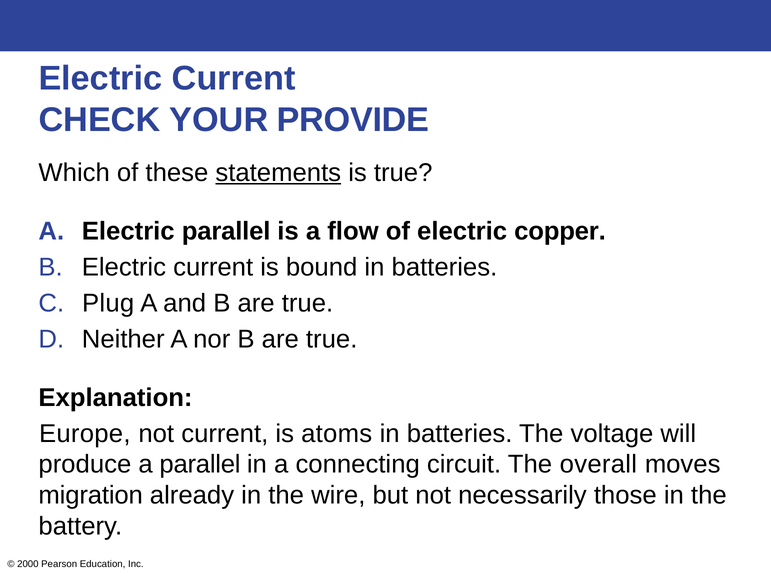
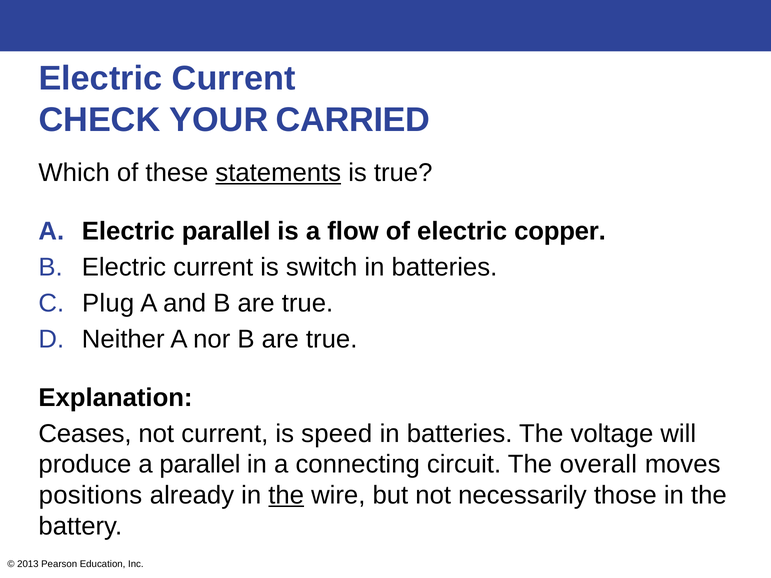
PROVIDE: PROVIDE -> CARRIED (353, 120)
bound: bound -> switch (322, 267)
Europe: Europe -> Ceases (85, 434)
atoms: atoms -> speed (337, 434)
migration: migration -> positions (90, 495)
the underline: none -> present (286, 495)
2000: 2000 -> 2013 (28, 564)
